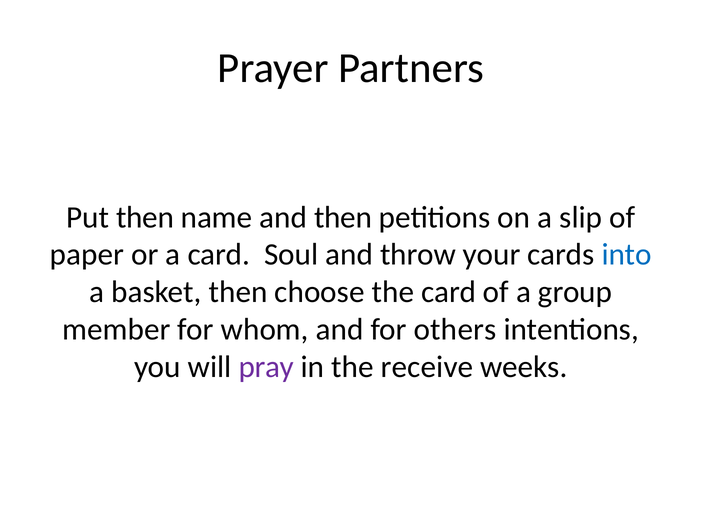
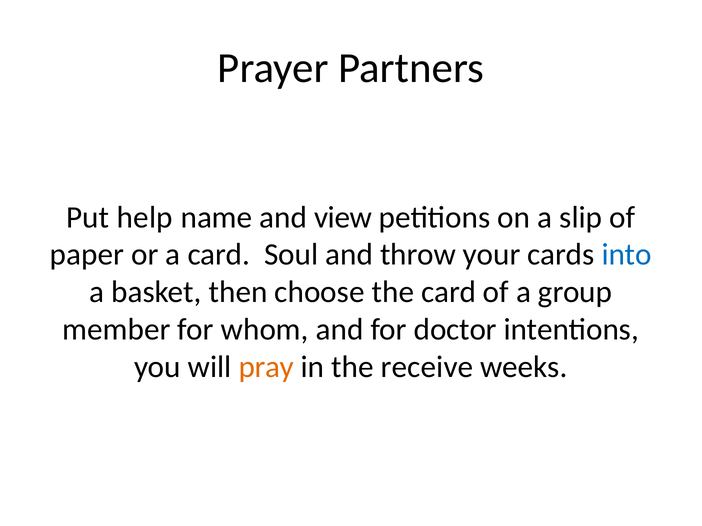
Put then: then -> help (145, 217)
and then: then -> view (343, 217)
others: others -> doctor (455, 330)
pray colour: purple -> orange (266, 367)
